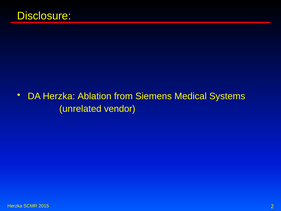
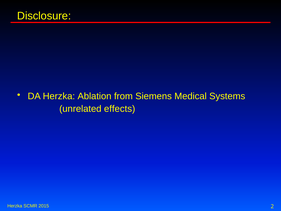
vendor: vendor -> effects (120, 109)
